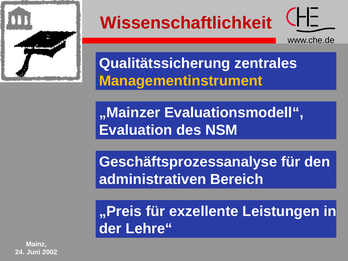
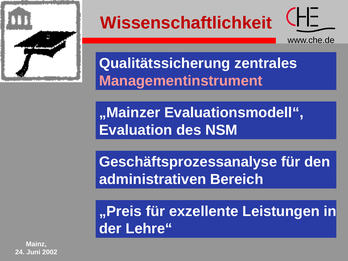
Managementinstrument colour: yellow -> pink (181, 81)
